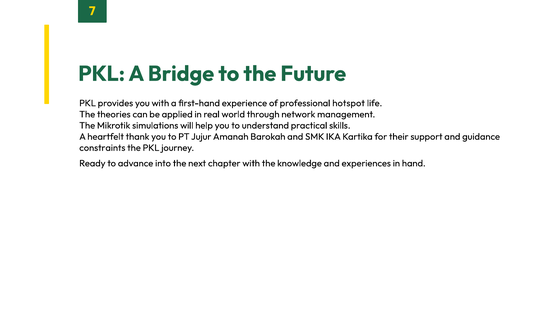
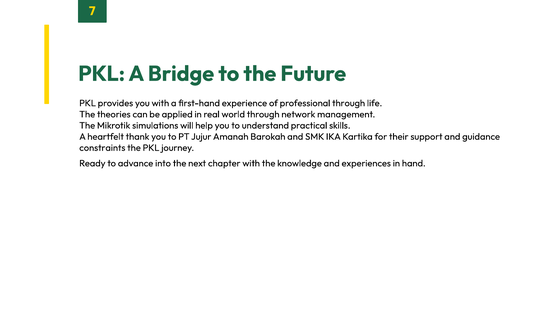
professional hotspot: hotspot -> through (349, 103)
